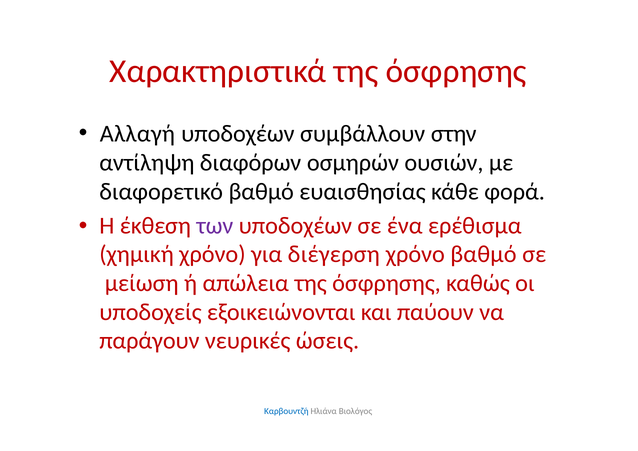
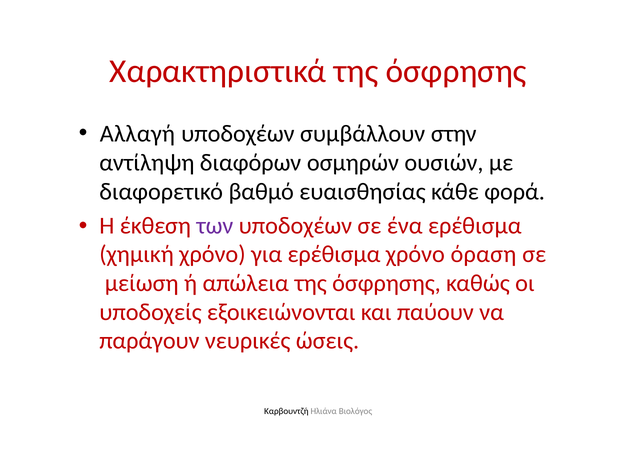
για διέγερση: διέγερση -> ερέθισμα (334, 254)
χρόνο βαθμό: βαθμό -> όραση (483, 254)
Καρβουντζή colour: blue -> black (286, 411)
